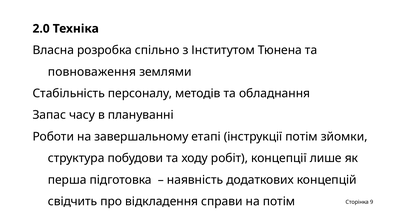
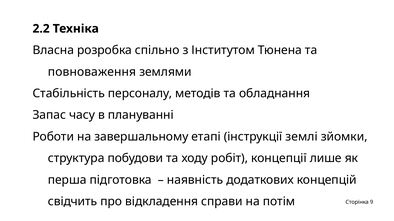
2.0: 2.0 -> 2.2 (41, 29)
інструкції потім: потім -> землі (302, 137)
